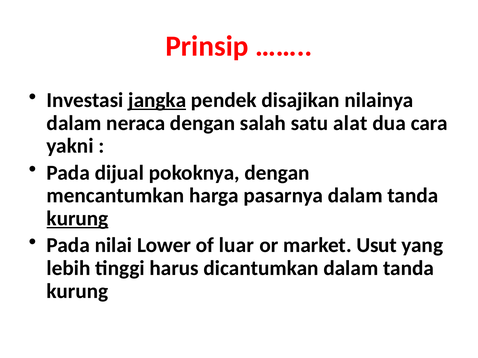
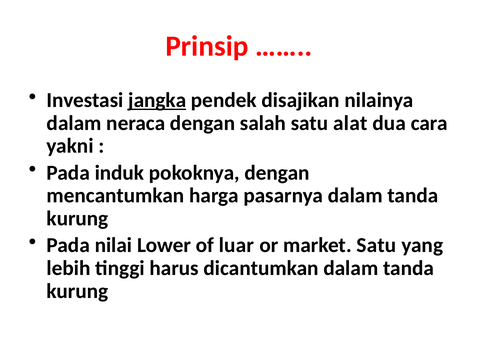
dijual: dijual -> induk (119, 173)
kurung underline: present -> none (77, 219)
market Usut: Usut -> Satu (376, 246)
